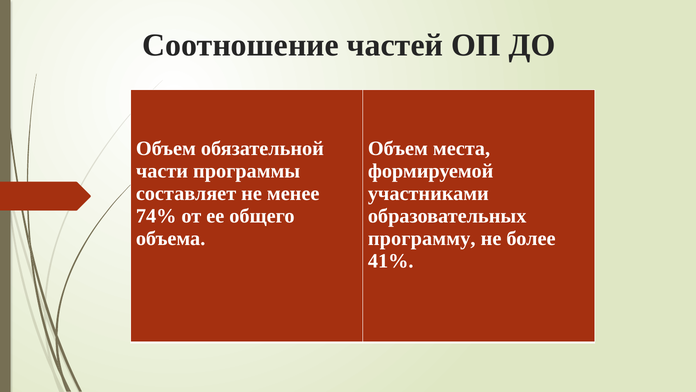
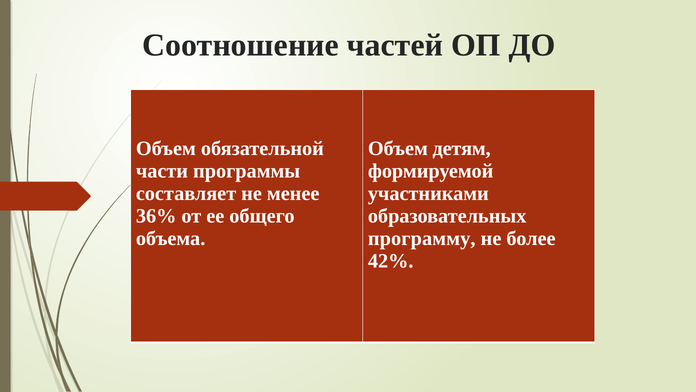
места: места -> детям (462, 148)
74%: 74% -> 36% (156, 216)
41%: 41% -> 42% (391, 261)
